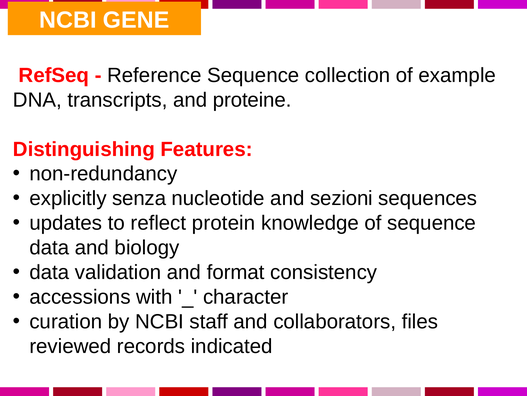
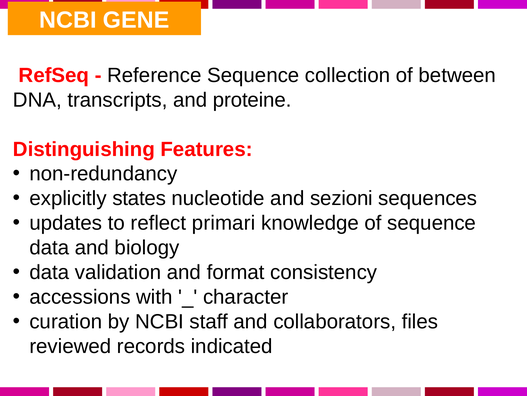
example: example -> between (457, 75)
senza: senza -> states (139, 198)
protein: protein -> primari (224, 223)
